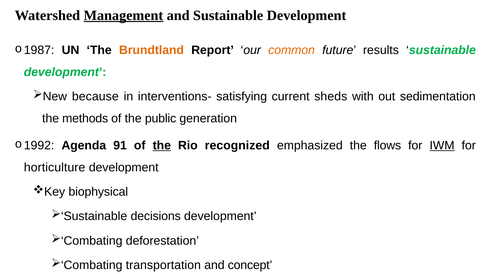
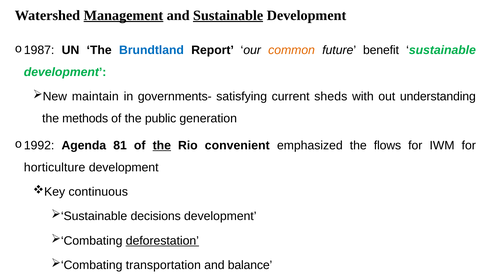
Sustainable underline: none -> present (228, 15)
Brundtland colour: orange -> blue (151, 50)
results: results -> benefit (381, 50)
because: because -> maintain (95, 96)
interventions-: interventions- -> governments- (175, 96)
sedimentation: sedimentation -> understanding (438, 96)
91: 91 -> 81 (120, 145)
recognized: recognized -> convenient (237, 145)
IWM underline: present -> none (442, 145)
biophysical: biophysical -> continuous (98, 192)
deforestation underline: none -> present (162, 241)
concept: concept -> balance (250, 265)
